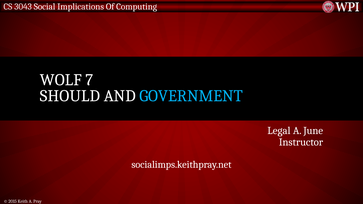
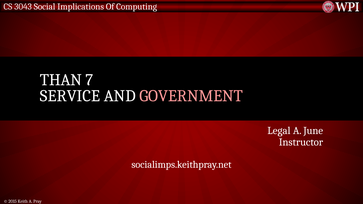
WOLF: WOLF -> THAN (61, 80)
SHOULD: SHOULD -> SERVICE (70, 96)
GOVERNMENT colour: light blue -> pink (191, 96)
